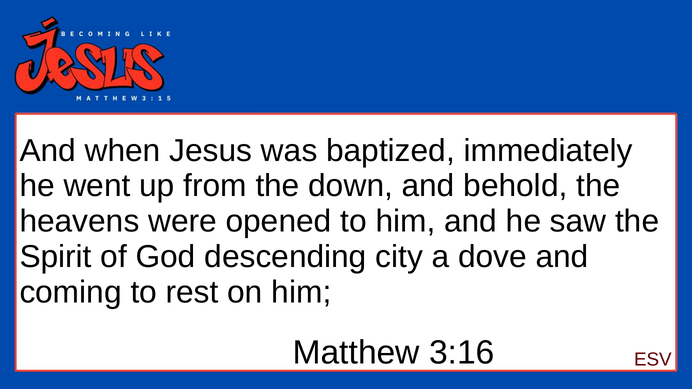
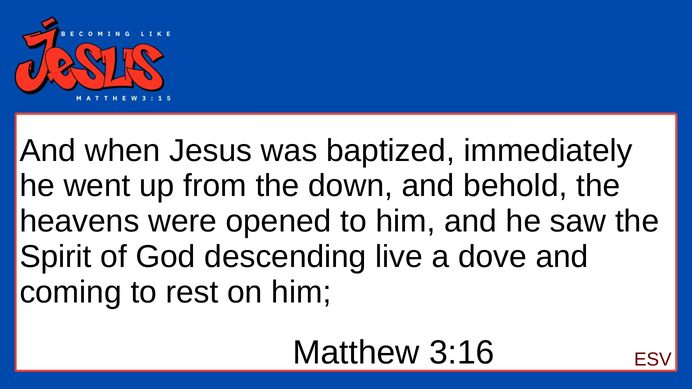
city: city -> live (399, 257)
